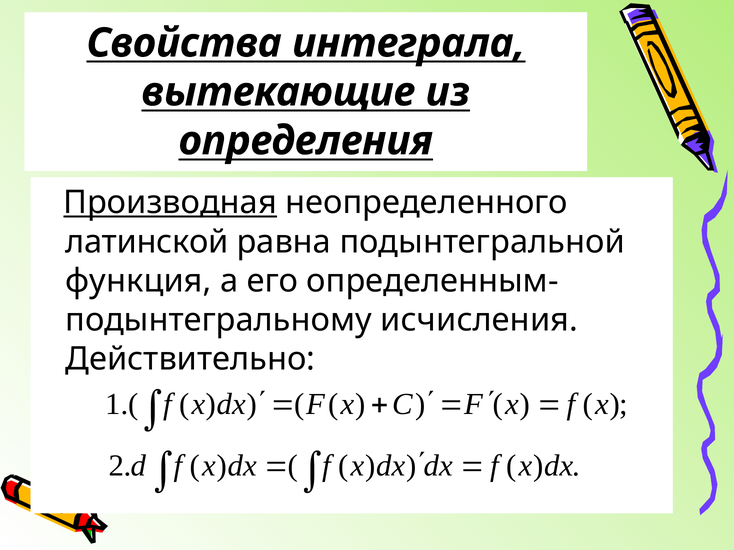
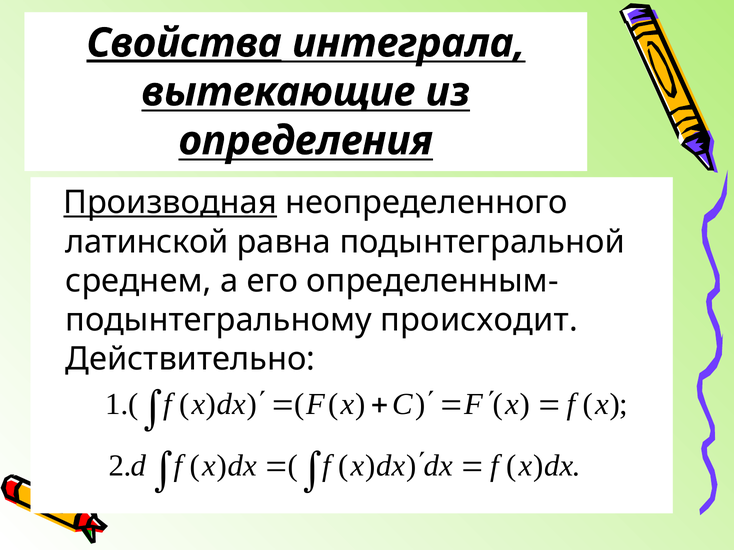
Свойства underline: none -> present (184, 43)
функция: функция -> среднем (138, 281)
исчисления: исчисления -> происходит (479, 320)
